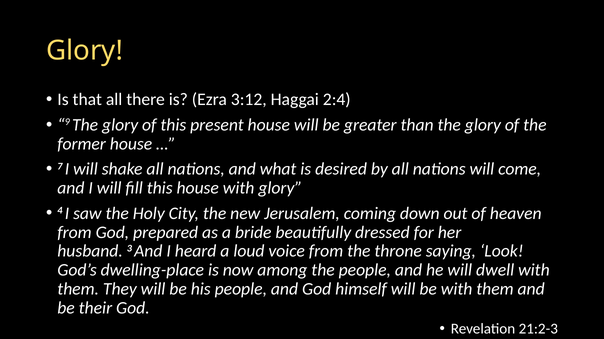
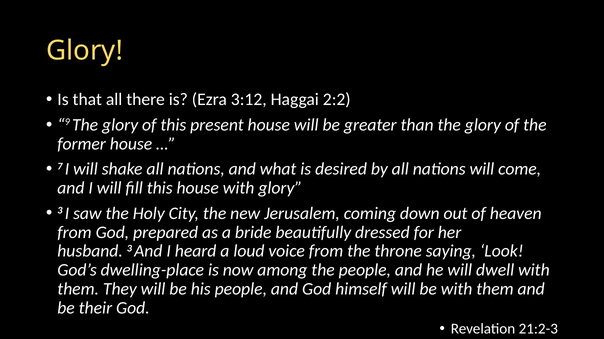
2:4: 2:4 -> 2:2 (337, 100)
4: 4 -> 3 (60, 211)
